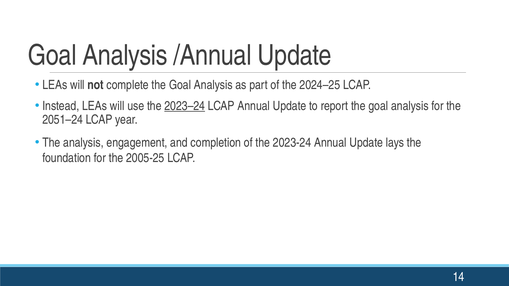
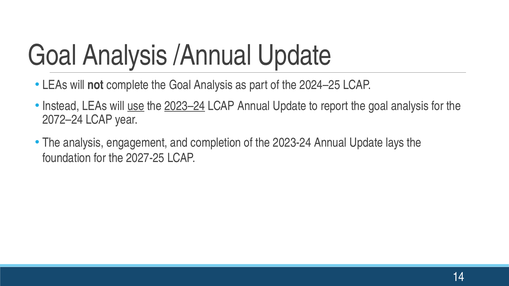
use underline: none -> present (136, 106)
2051–24: 2051–24 -> 2072–24 (63, 120)
2005-25: 2005-25 -> 2027-25 (145, 158)
